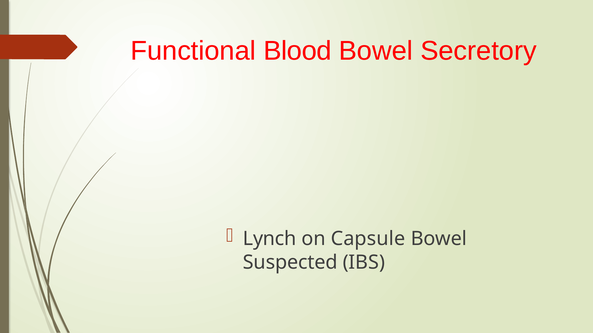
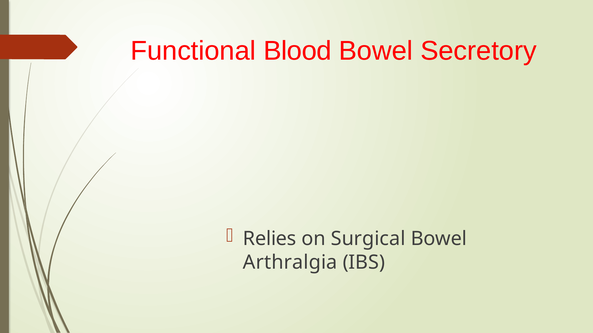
Lynch: Lynch -> Relies (270, 239)
Capsule: Capsule -> Surgical (368, 239)
Suspected: Suspected -> Arthralgia (290, 263)
